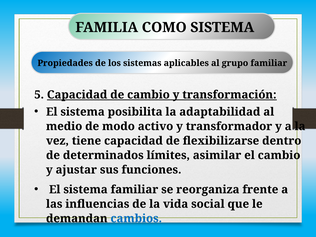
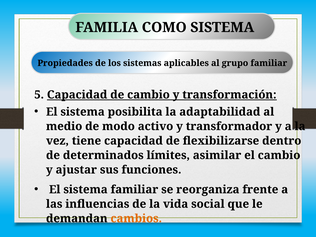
cambios colour: blue -> orange (136, 218)
